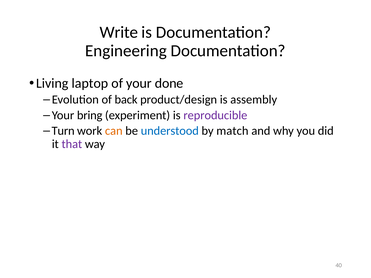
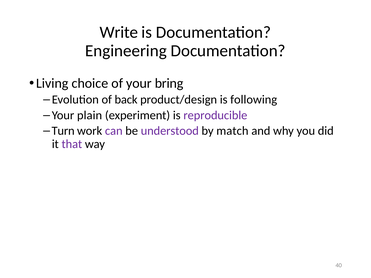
laptop: laptop -> choice (90, 83)
done: done -> bring (169, 83)
assembly: assembly -> following (254, 100)
bring: bring -> plain (90, 115)
can colour: orange -> purple (114, 131)
understood colour: blue -> purple (170, 131)
